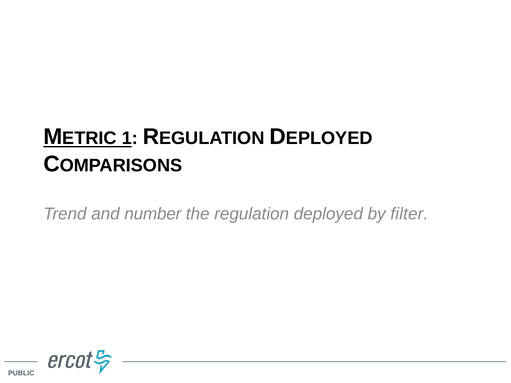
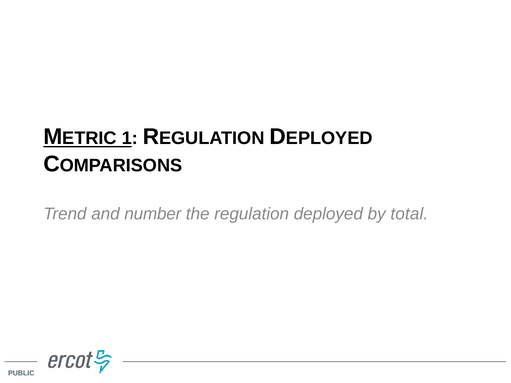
filter: filter -> total (409, 214)
